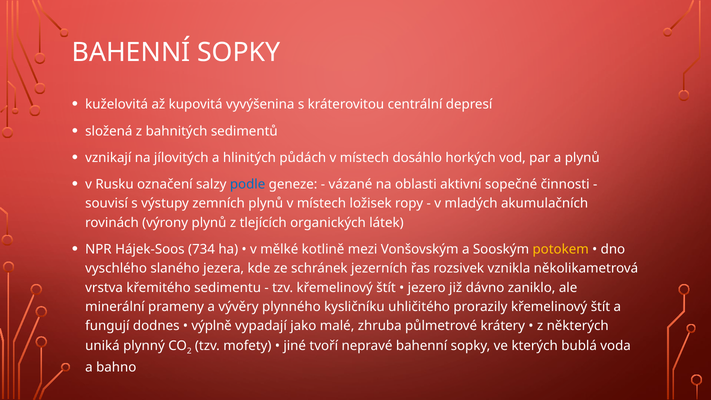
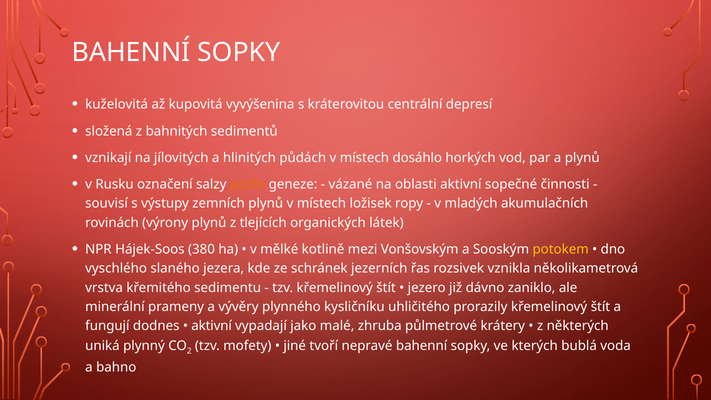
podle colour: blue -> orange (248, 184)
734: 734 -> 380 (202, 249)
výplně: výplně -> aktivní (212, 326)
